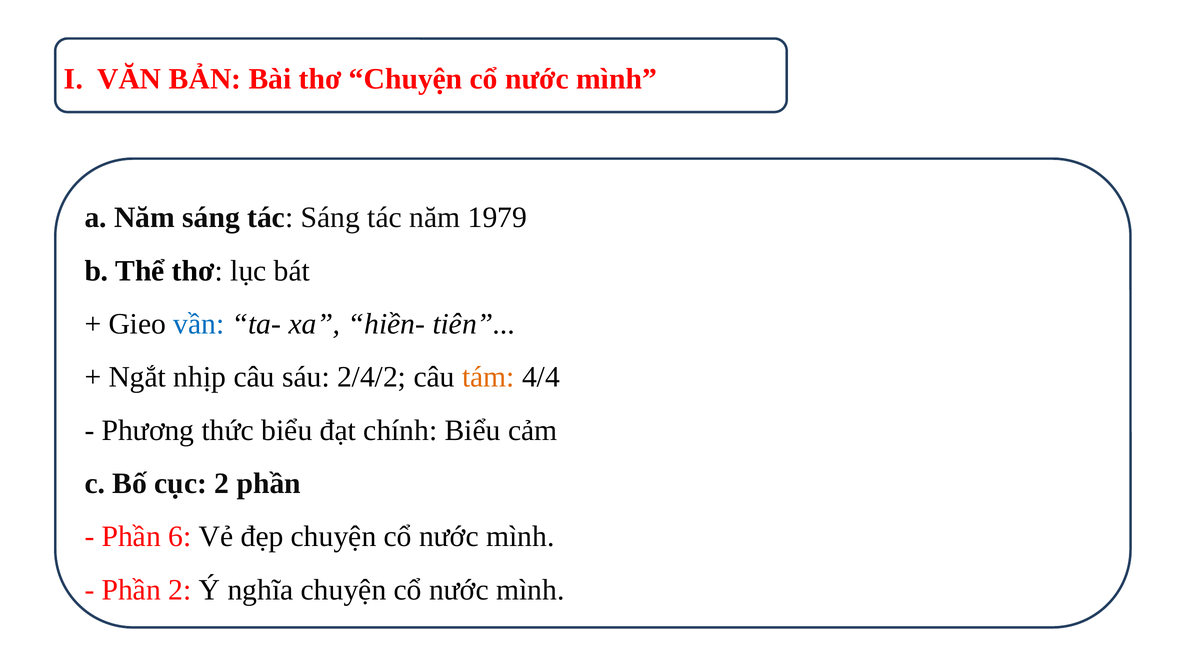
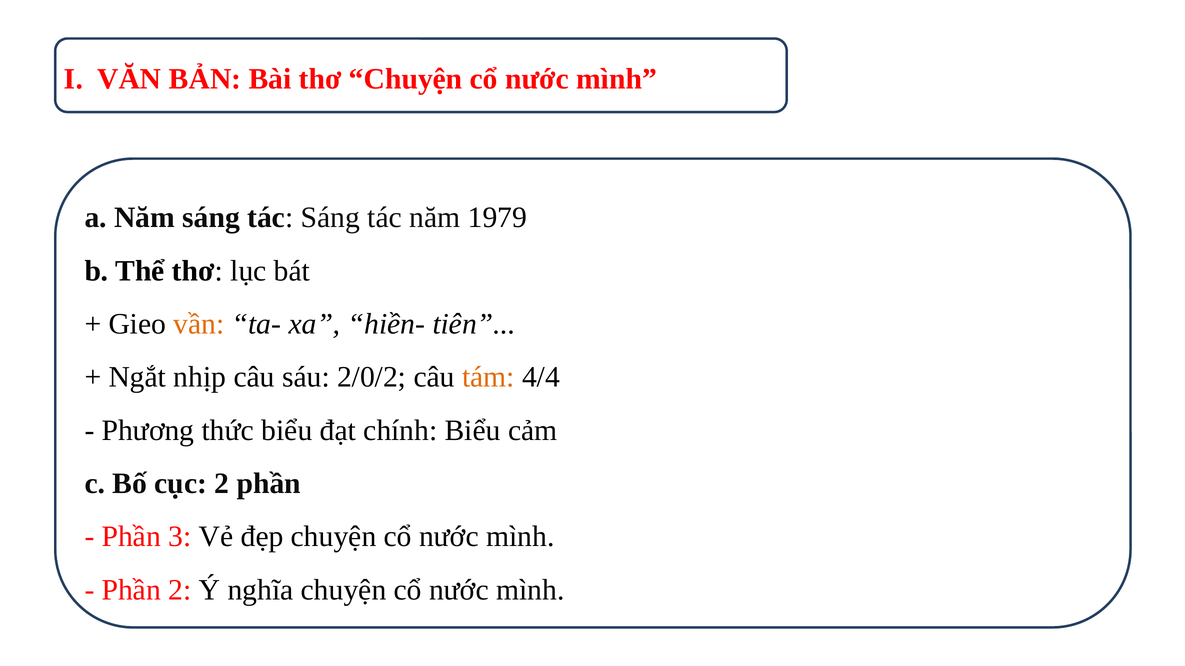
vần colour: blue -> orange (199, 324)
2/4/2: 2/4/2 -> 2/0/2 (372, 377)
6: 6 -> 3 (180, 537)
